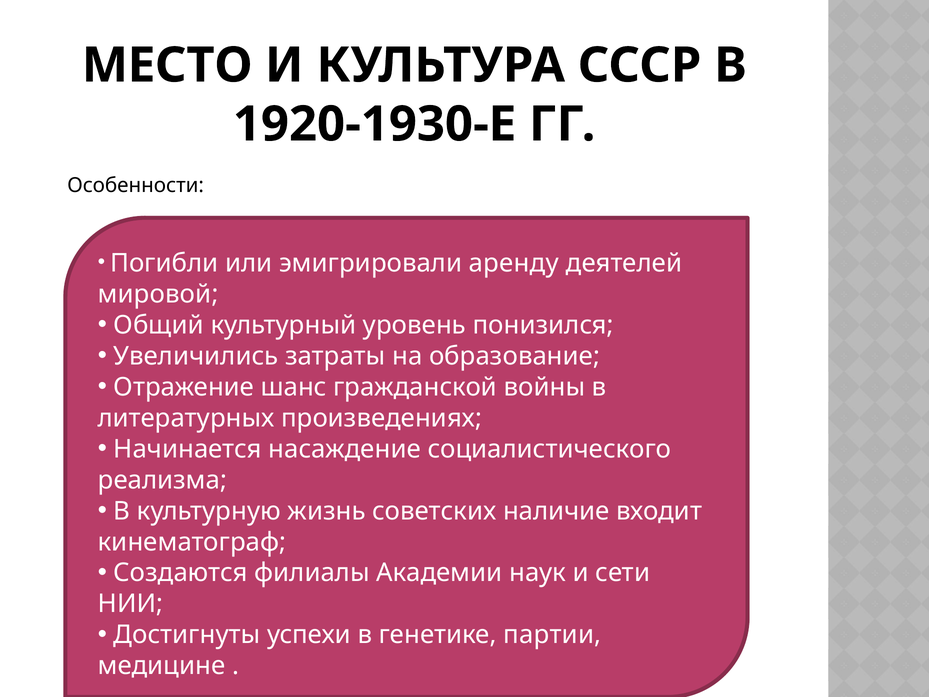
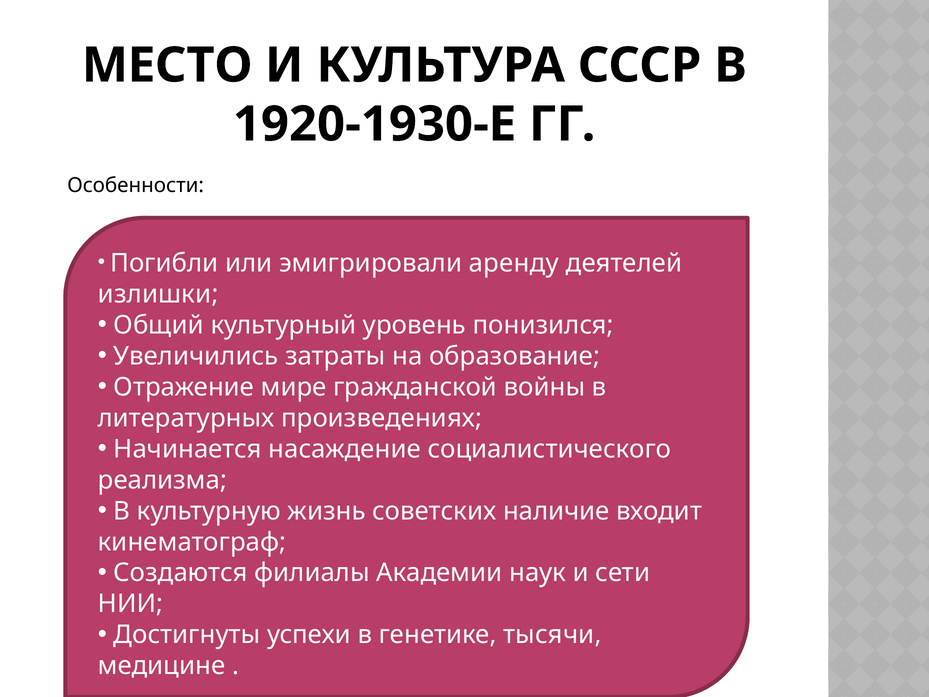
мировой: мировой -> излишки (158, 294)
шанс: шанс -> мире (294, 387)
партии: партии -> тысячи (552, 635)
